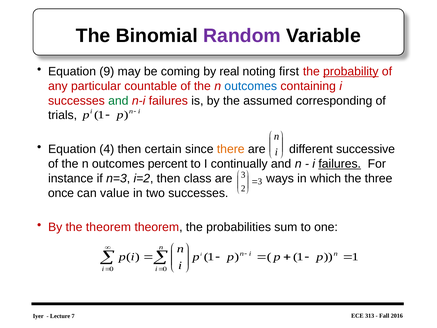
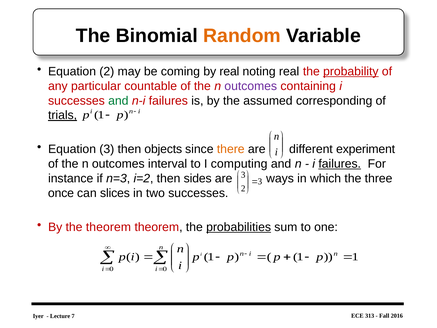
Random colour: purple -> orange (242, 36)
Equation 9: 9 -> 2 (107, 71)
noting first: first -> real (289, 71)
outcomes colour: blue -> purple (251, 86)
trials underline: none -> present (63, 115)
Equation 4: 4 -> 3 (107, 149)
certain: certain -> objects (163, 149)
successive: successive -> experiment (366, 149)
percent: percent -> interval (168, 164)
continually: continually -> computing (239, 164)
class: class -> sides (198, 178)
value: value -> slices (115, 193)
probabilities underline: none -> present (239, 227)
